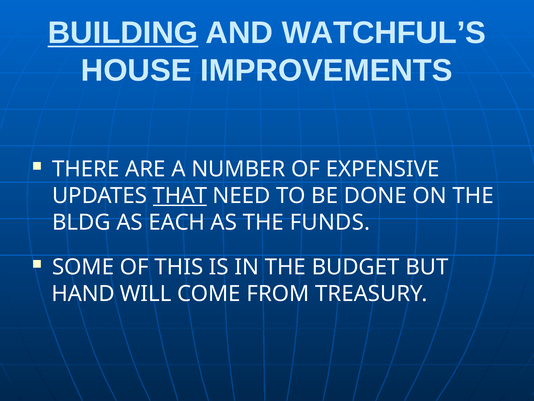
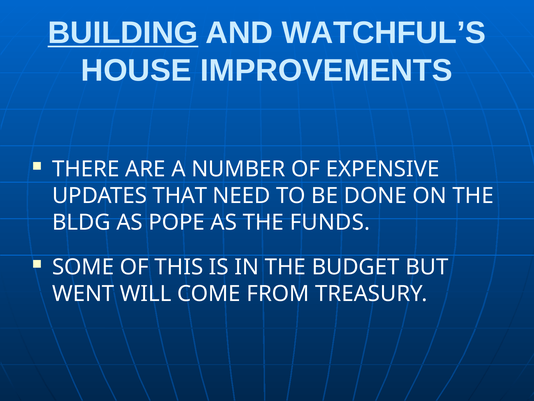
THAT underline: present -> none (180, 196)
EACH: EACH -> POPE (177, 222)
HAND: HAND -> WENT (83, 293)
